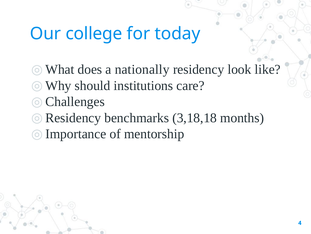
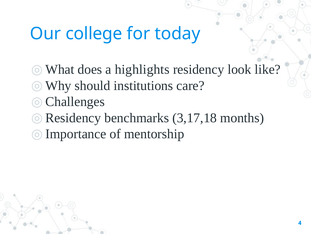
nationally: nationally -> highlights (142, 69)
3,18,18: 3,18,18 -> 3,17,18 (195, 118)
